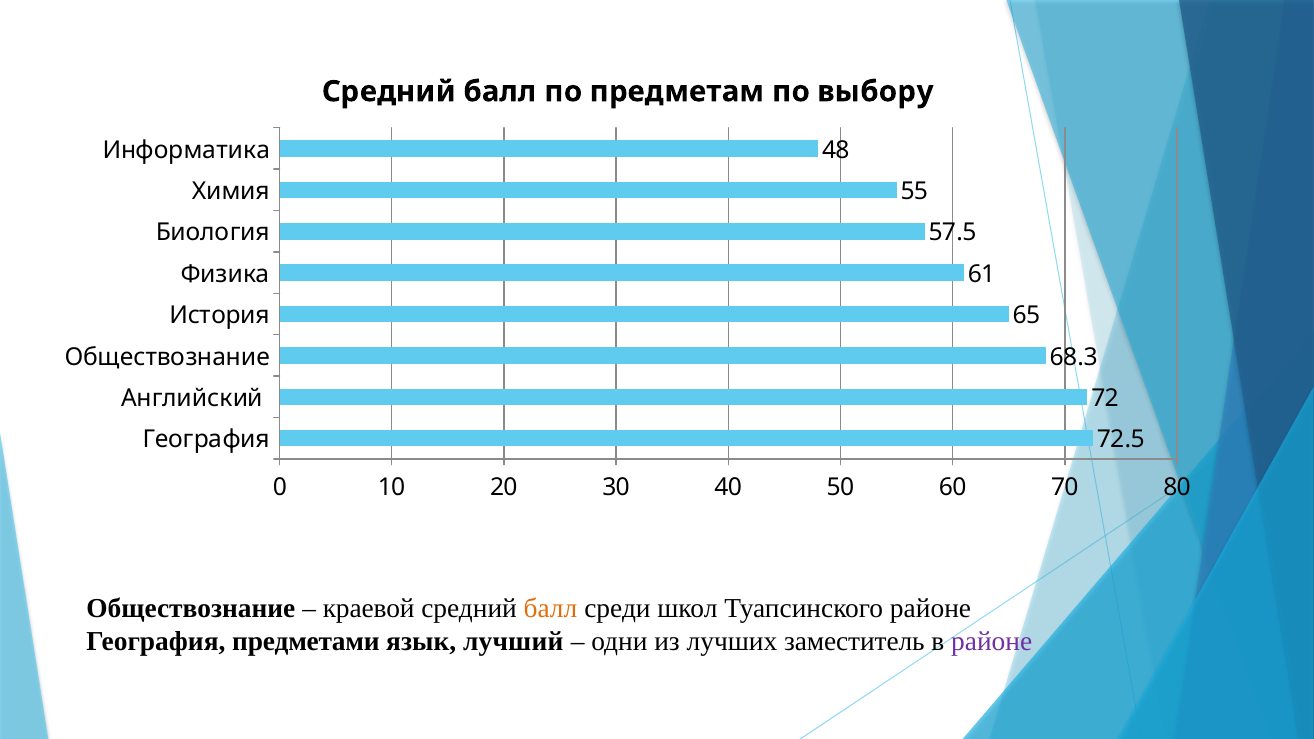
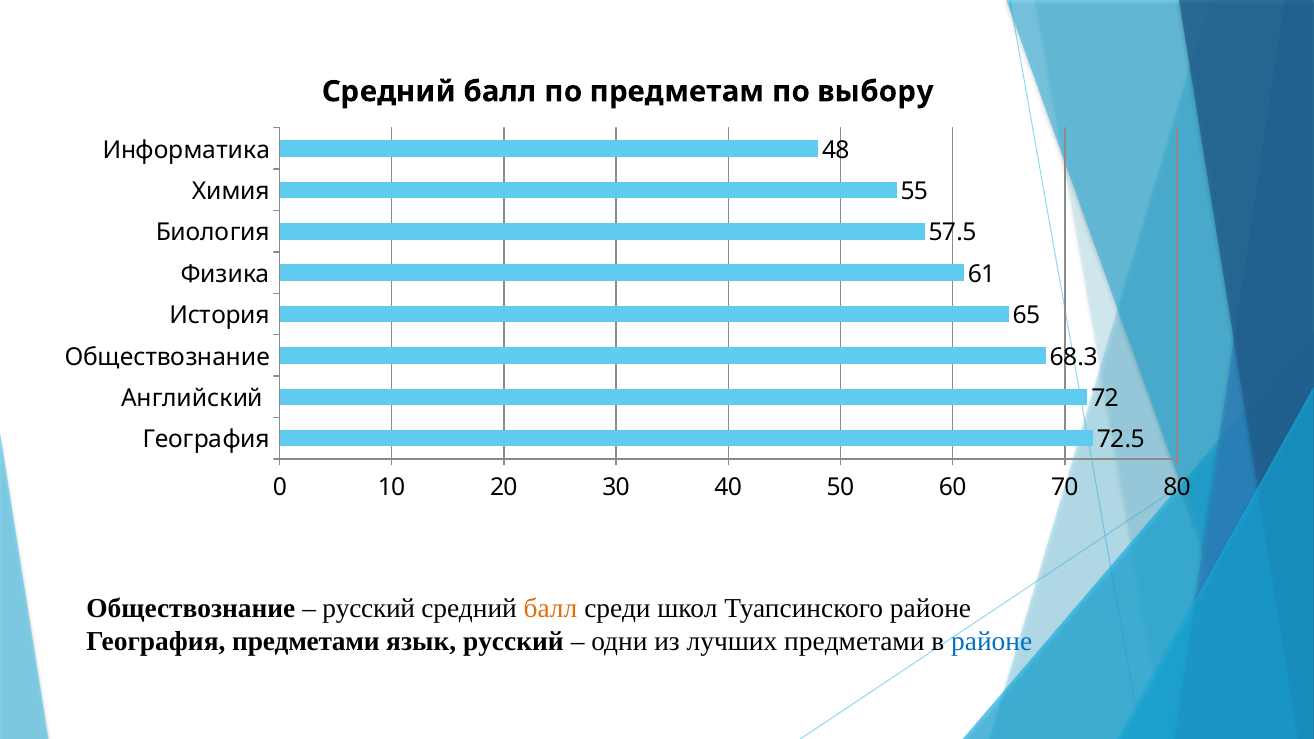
краевой: краевой -> русский (369, 608)
язык лучший: лучший -> русский (513, 641)
лучших заместитель: заместитель -> предметами (854, 641)
районе colour: purple -> blue (992, 641)
